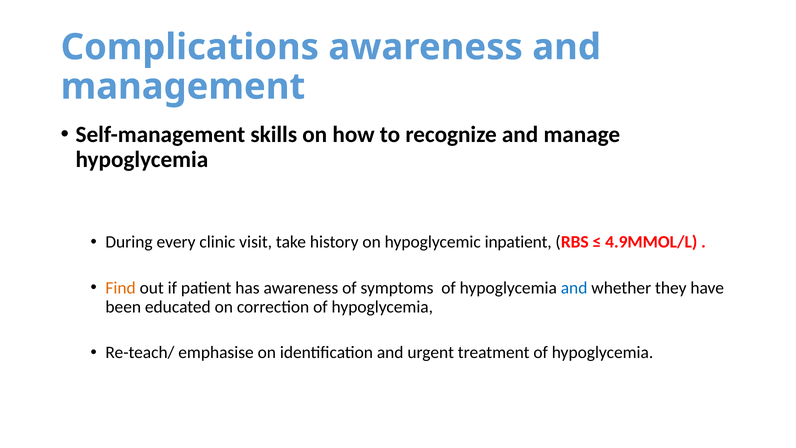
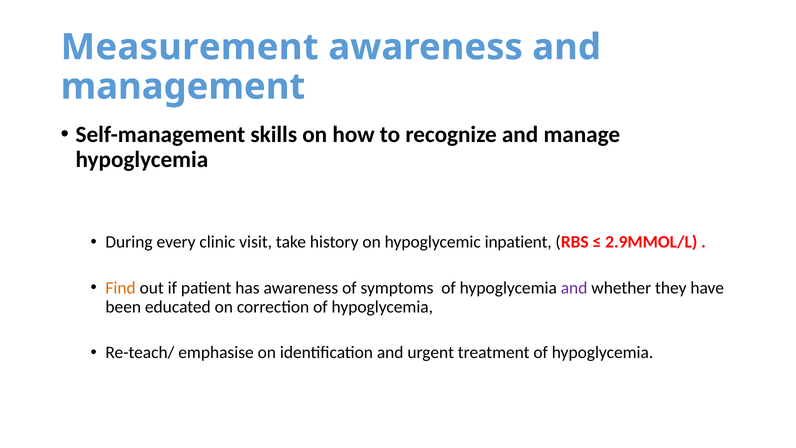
Complications: Complications -> Measurement (190, 47)
4.9MMOL/L: 4.9MMOL/L -> 2.9MMOL/L (651, 242)
and colour: blue -> purple (574, 288)
